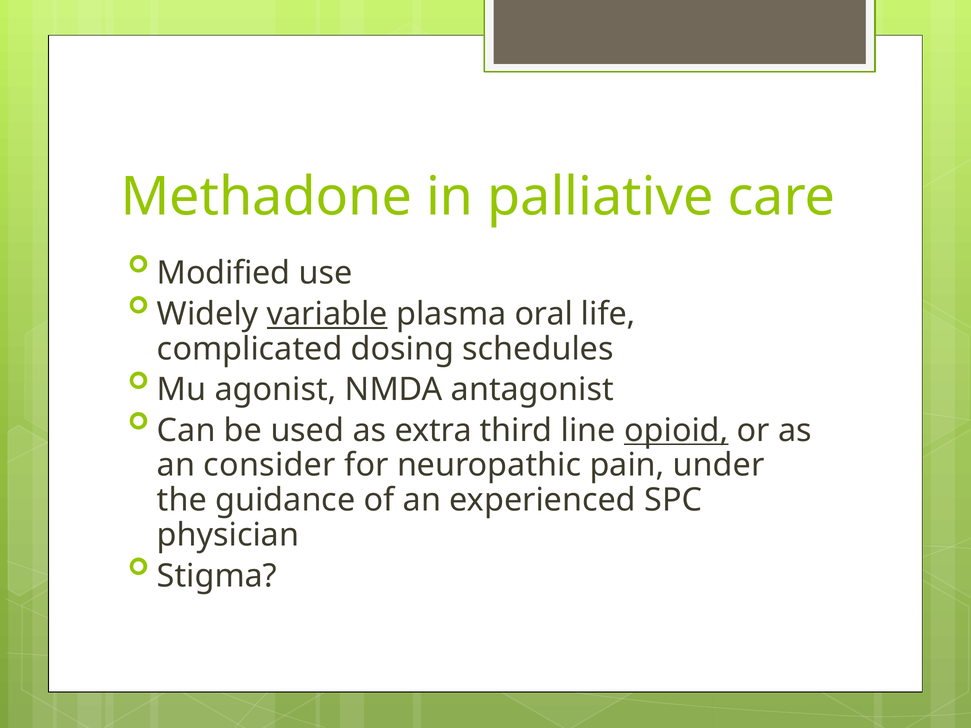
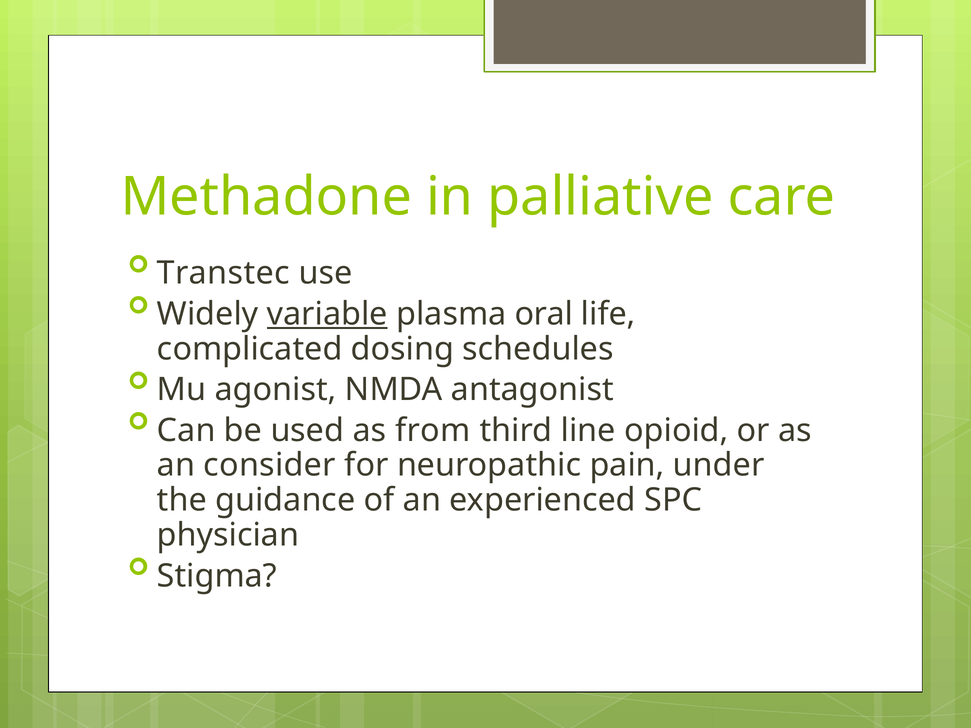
Modified: Modified -> Transtec (223, 273)
extra: extra -> from (433, 431)
opioid underline: present -> none (676, 431)
